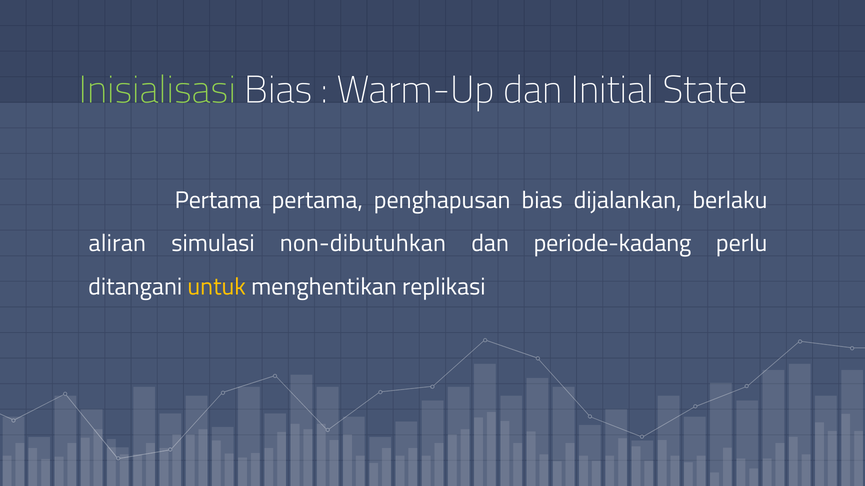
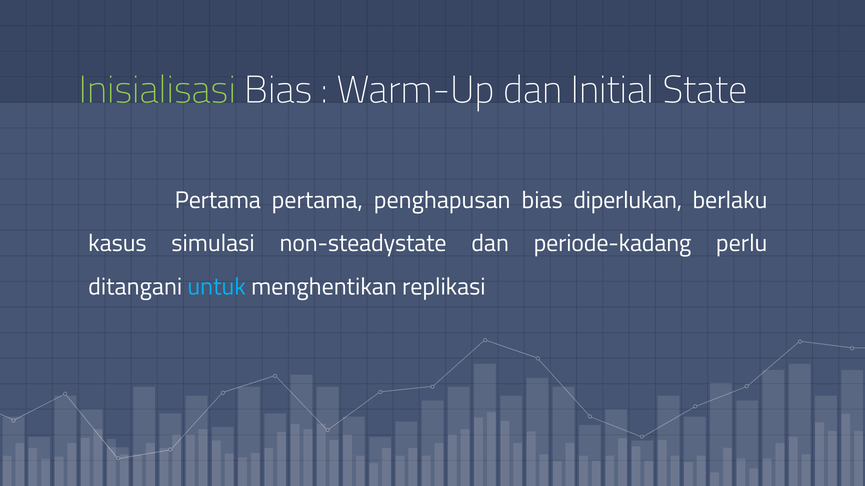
dijalankan: dijalankan -> diperlukan (628, 201)
aliran: aliran -> kasus (117, 244)
non-dibutuhkan: non-dibutuhkan -> non-steadystate (363, 244)
untuk colour: yellow -> light blue (217, 287)
